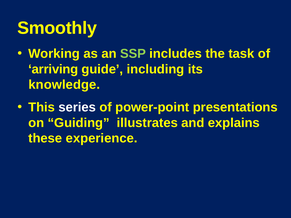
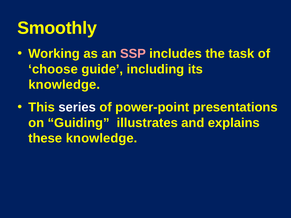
SSP colour: light green -> pink (133, 54)
arriving: arriving -> choose (53, 69)
these experience: experience -> knowledge (102, 138)
